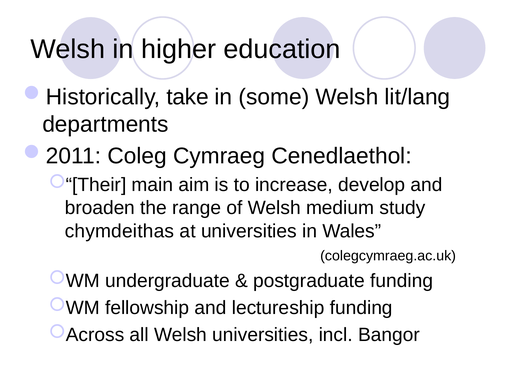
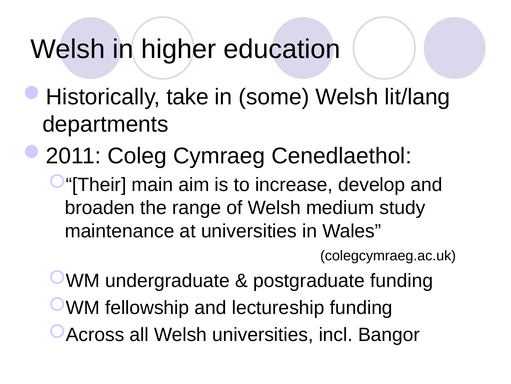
chymdeithas: chymdeithas -> maintenance (120, 231)
